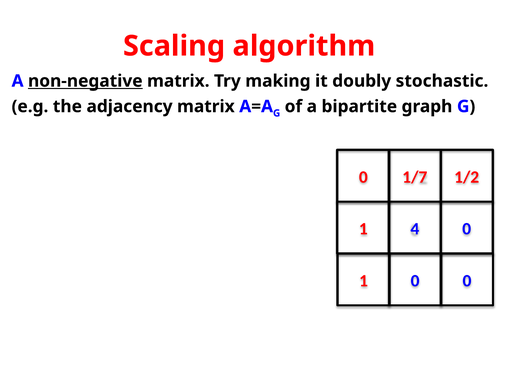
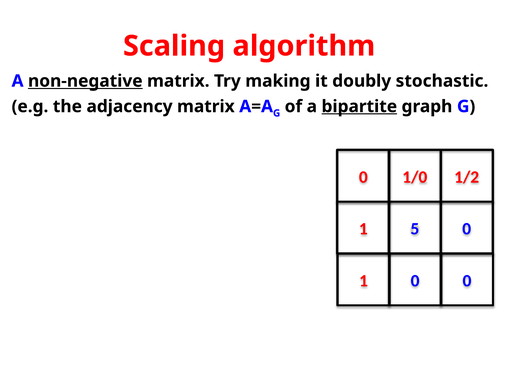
bipartite underline: none -> present (359, 107)
1/7: 1/7 -> 1/0 (415, 177)
4: 4 -> 5 (415, 229)
